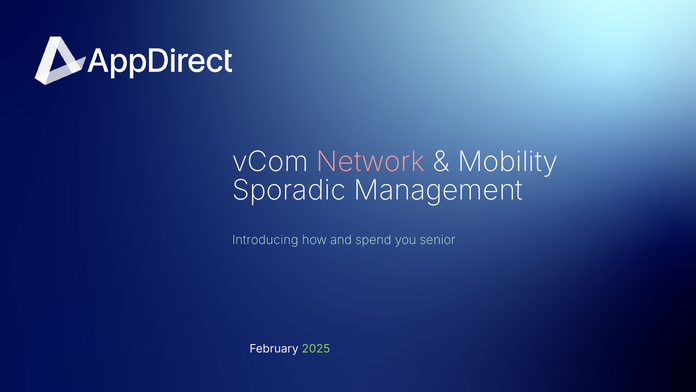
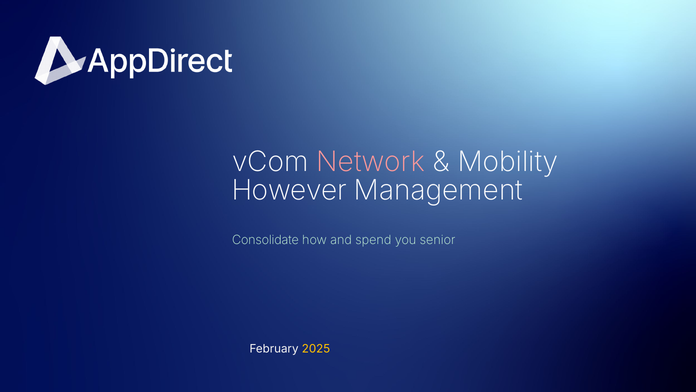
Sporadic: Sporadic -> However (289, 190)
Introducing: Introducing -> Consolidate (265, 240)
2025 colour: light green -> yellow (316, 349)
